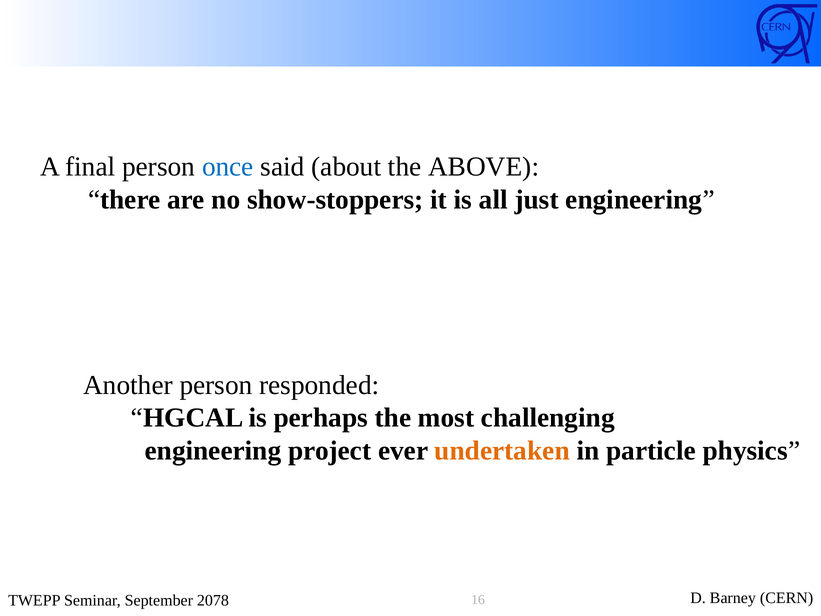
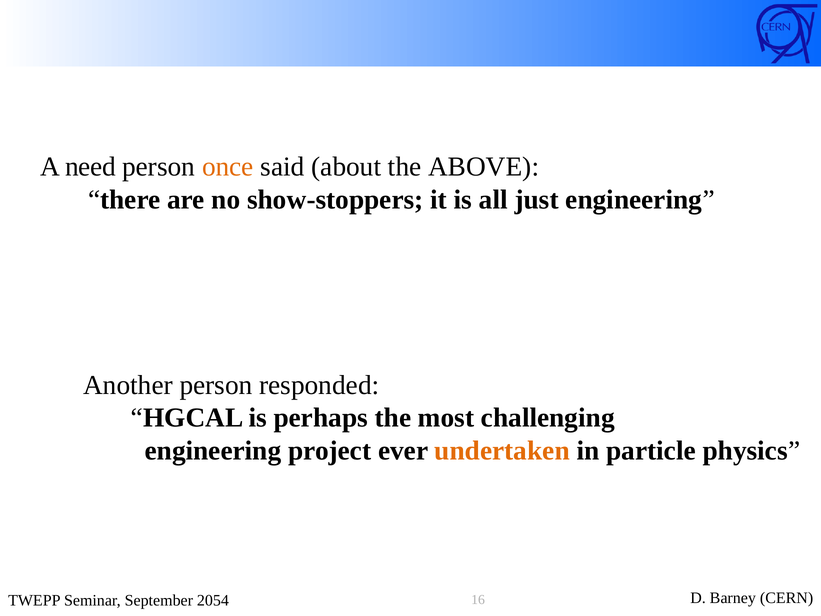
final: final -> need (90, 167)
once colour: blue -> orange (228, 167)
2078: 2078 -> 2054 (213, 600)
